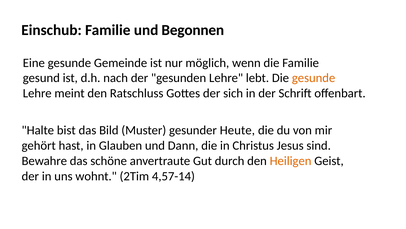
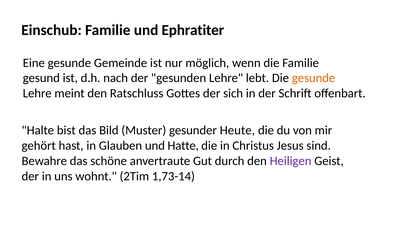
Begonnen: Begonnen -> Ephratiter (193, 30)
Dann: Dann -> Hatte (183, 145)
Heiligen colour: orange -> purple (291, 160)
4,57-14: 4,57-14 -> 1,73-14 (173, 176)
